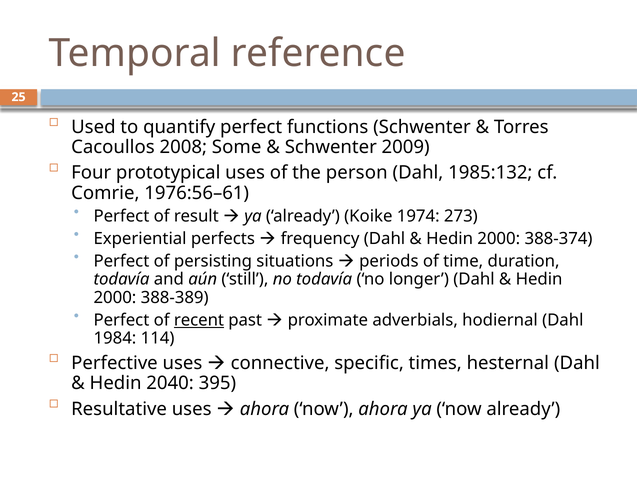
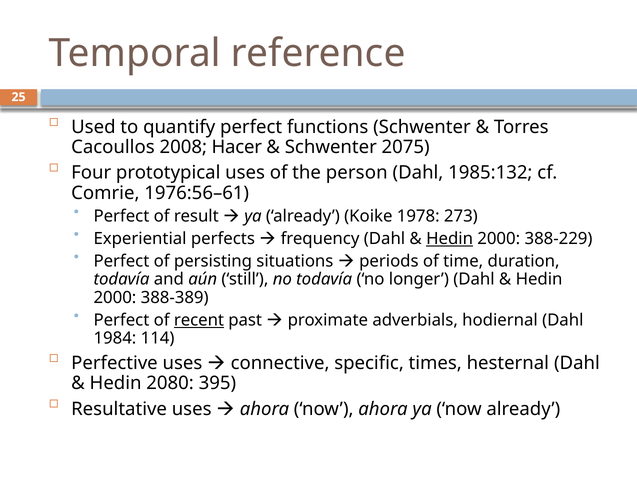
Some: Some -> Hacer (237, 147)
2009: 2009 -> 2075 (406, 147)
1974: 1974 -> 1978 (418, 216)
Hedin underline: none -> present (450, 239)
388-374: 388-374 -> 388-229 (559, 239)
2040: 2040 -> 2080 (170, 383)
